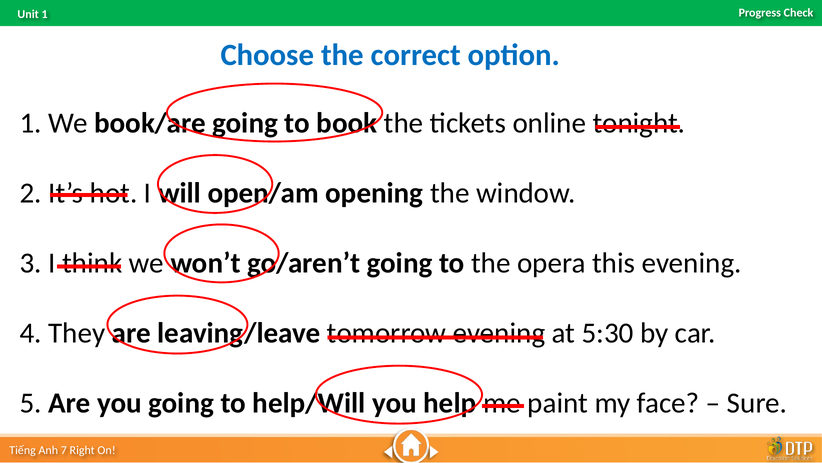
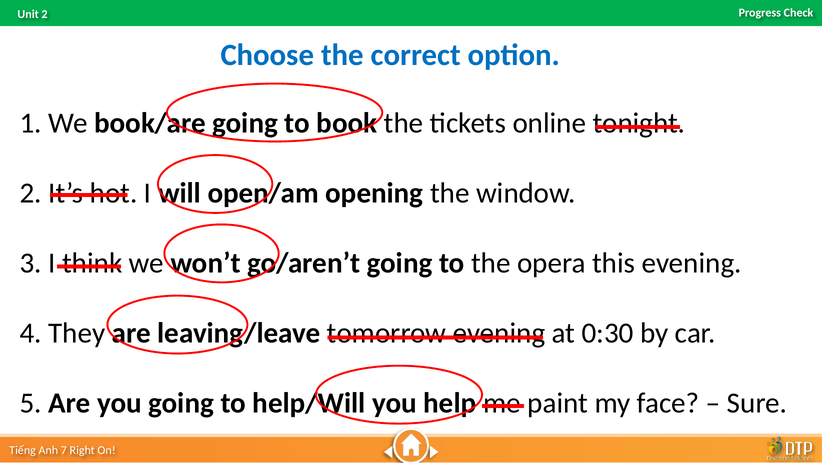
1: 1 -> 2 (45, 14)
5:30: 5:30 -> 0:30 (608, 333)
